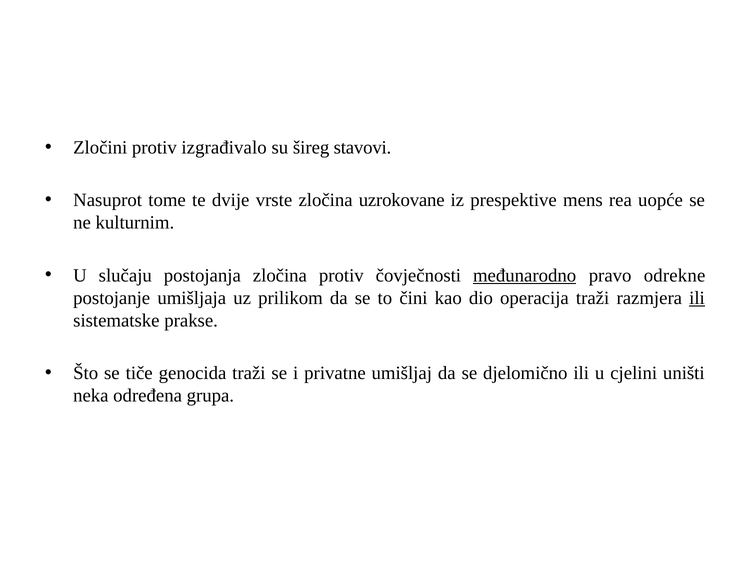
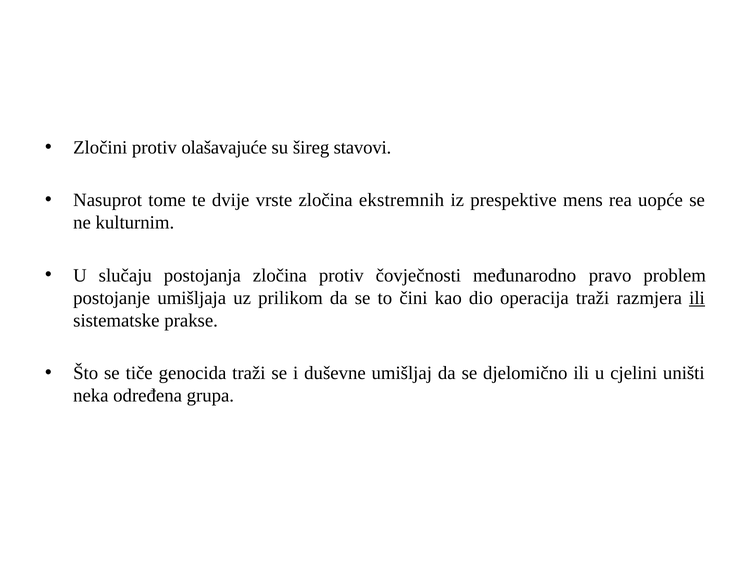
izgrađivalo: izgrađivalo -> olašavajuće (224, 148)
uzrokovane: uzrokovane -> ekstremnih (401, 200)
međunarodno underline: present -> none (525, 275)
odrekne: odrekne -> problem (675, 275)
privatne: privatne -> duševne (335, 373)
